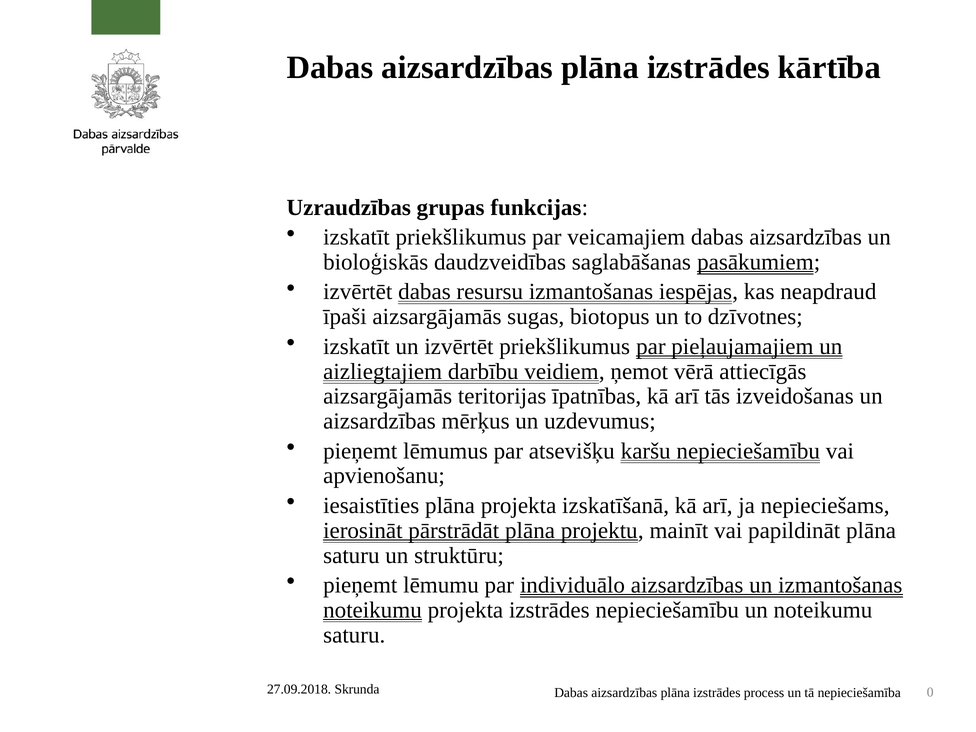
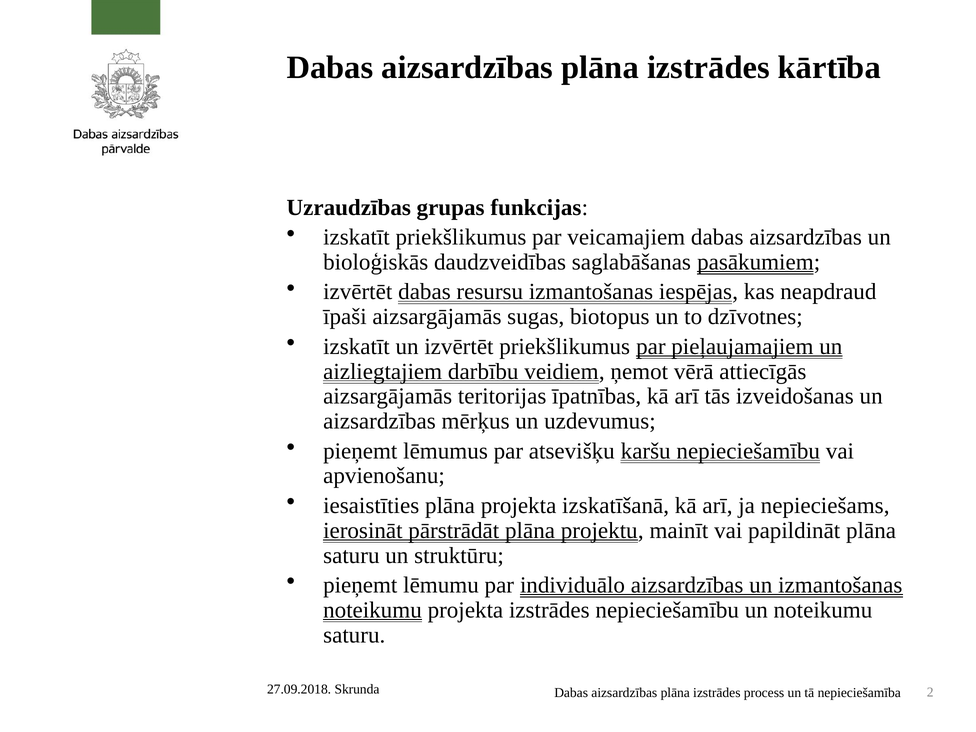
0: 0 -> 2 (930, 692)
